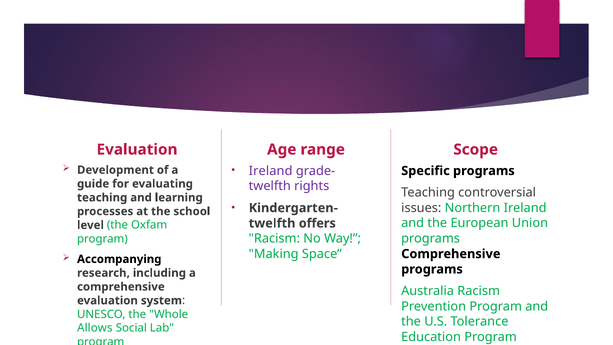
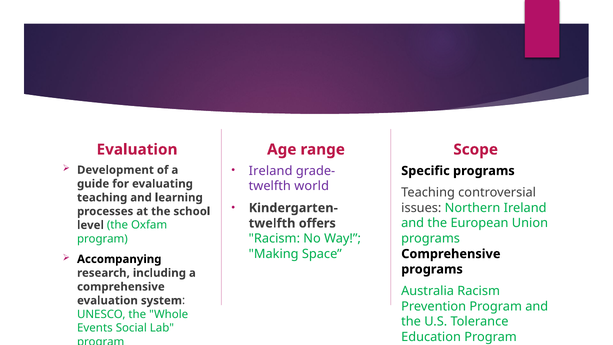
rights: rights -> world (312, 186)
Allows: Allows -> Events (95, 328)
